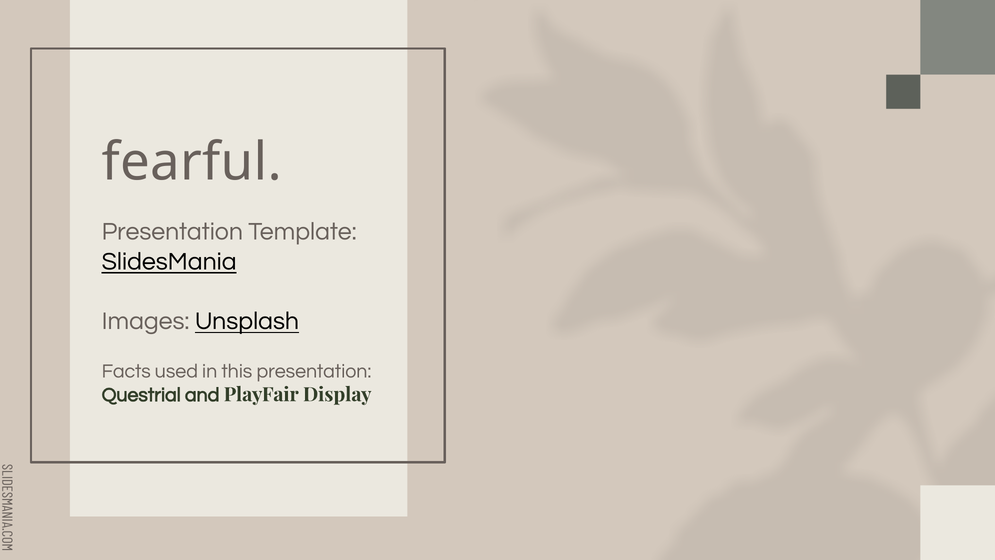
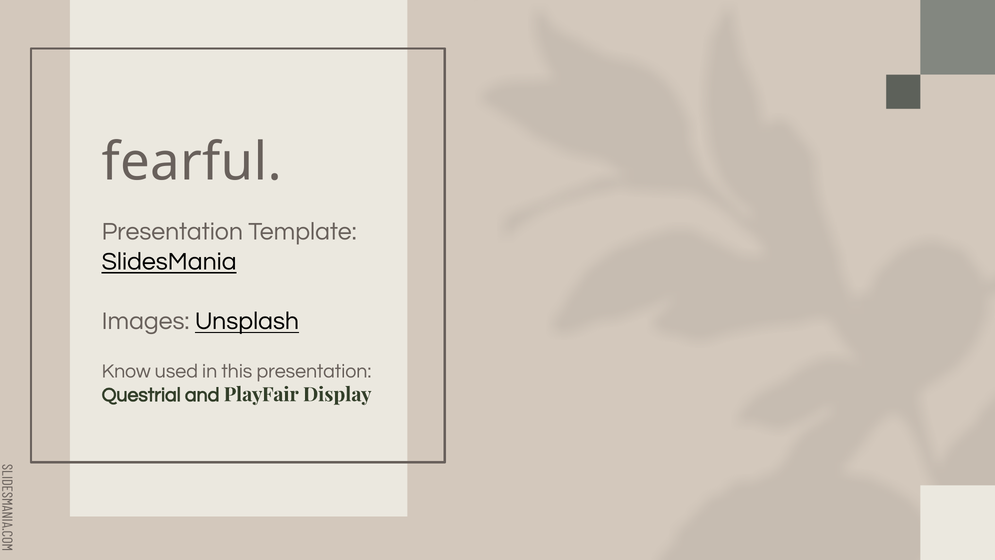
Facts: Facts -> Know (126, 371)
